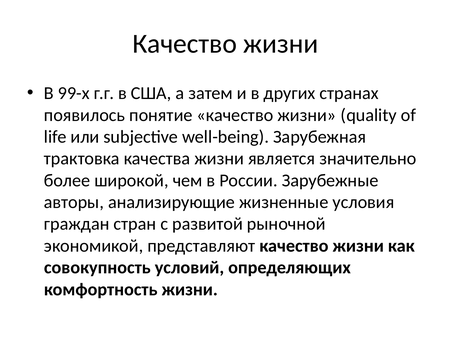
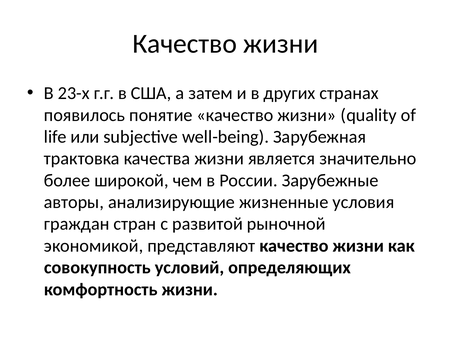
99-х: 99-х -> 23-х (74, 93)
